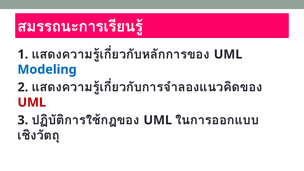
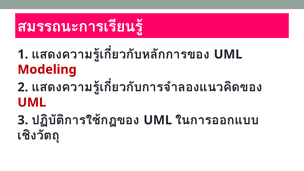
Modeling colour: blue -> red (47, 70)
